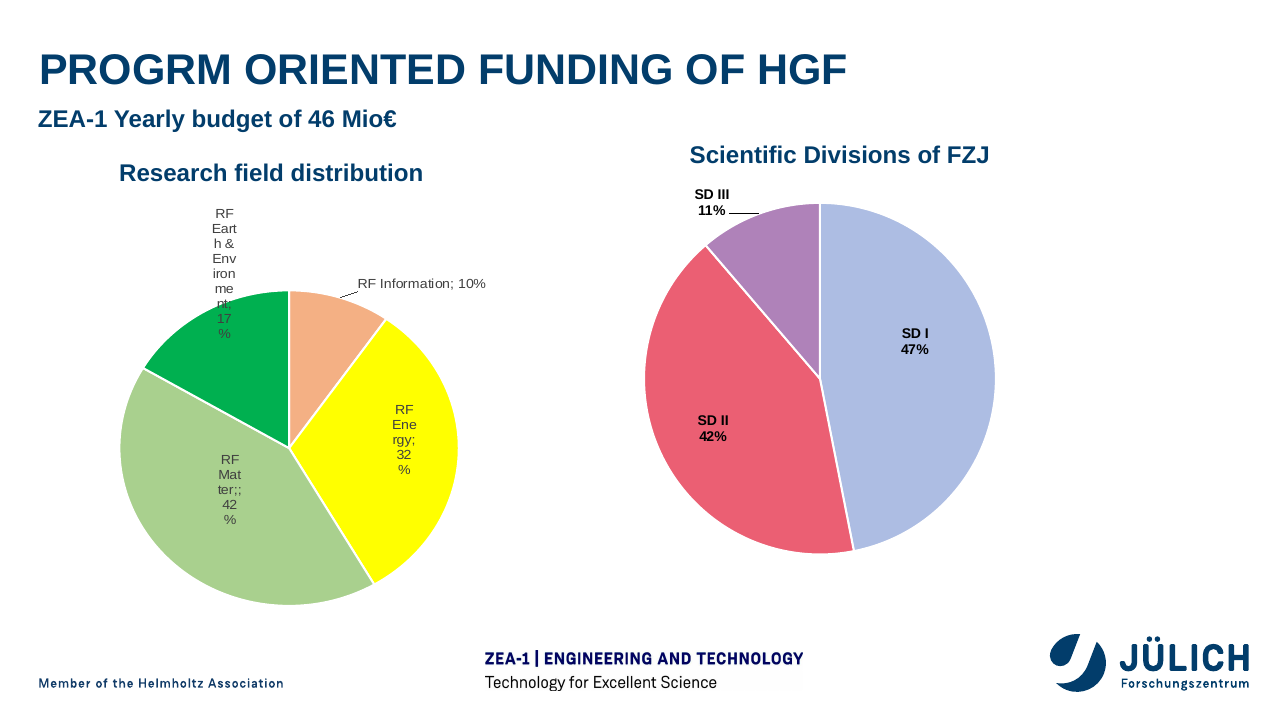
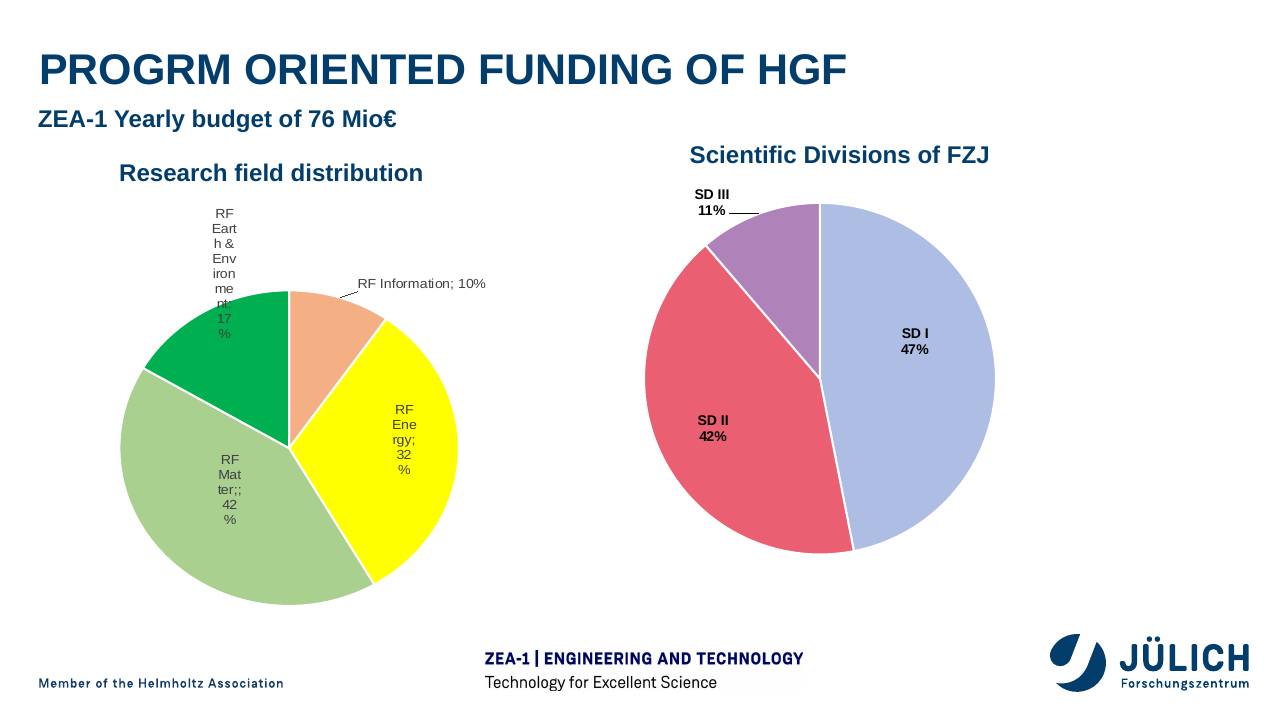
46: 46 -> 76 (322, 119)
